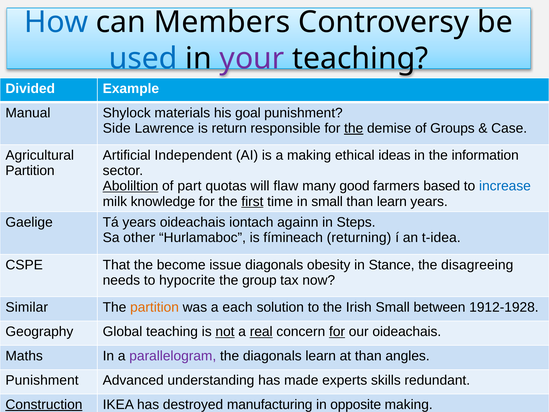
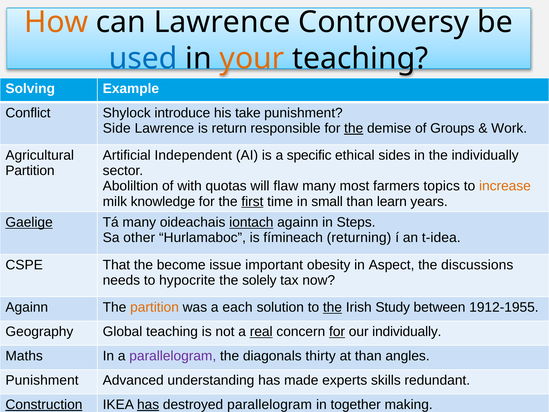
How colour: blue -> orange (56, 22)
can Members: Members -> Lawrence (222, 22)
your colour: purple -> orange (252, 59)
Divided: Divided -> Solving (30, 88)
Manual: Manual -> Conflict (28, 113)
materials: materials -> introduce (182, 113)
goal: goal -> take (248, 113)
Case: Case -> Work (509, 128)
a making: making -> specific (309, 155)
ideas: ideas -> sides (394, 155)
the information: information -> individually (485, 155)
Aboliltion underline: present -> none (131, 186)
part: part -> with (190, 186)
good: good -> most (354, 186)
based: based -> topics (442, 186)
increase colour: blue -> orange (505, 186)
Gaelige underline: none -> present (29, 222)
Tá years: years -> many (139, 222)
iontach underline: none -> present (251, 222)
issue diagonals: diagonals -> important (274, 265)
Stance: Stance -> Aspect (392, 265)
disagreeing: disagreeing -> discussions (477, 265)
group: group -> solely (259, 280)
Similar: Similar -> Againn (27, 307)
the underline: none -> present (332, 307)
Irish Small: Small -> Study (393, 307)
1912-1928: 1912-1928 -> 1912-1955 (504, 307)
not underline: present -> none (225, 332)
our oideachais: oideachais -> individually (407, 332)
diagonals learn: learn -> thirty (321, 356)
has underline: none -> present (148, 404)
destroyed manufacturing: manufacturing -> parallelogram (270, 404)
opposite: opposite -> together (356, 404)
